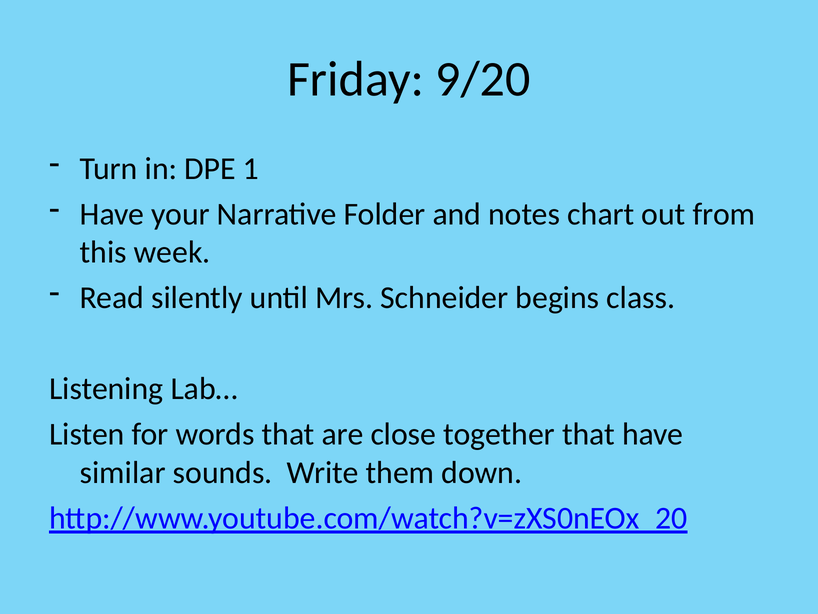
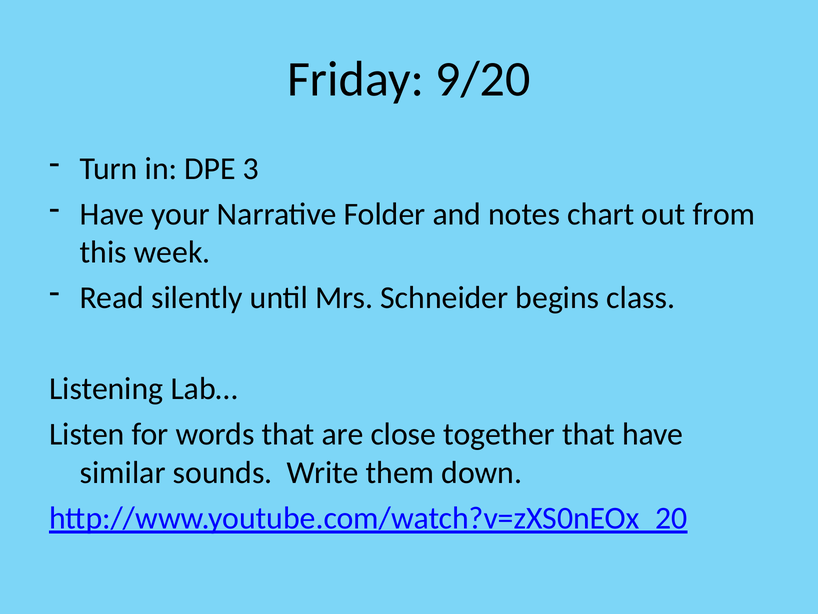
1: 1 -> 3 (251, 169)
